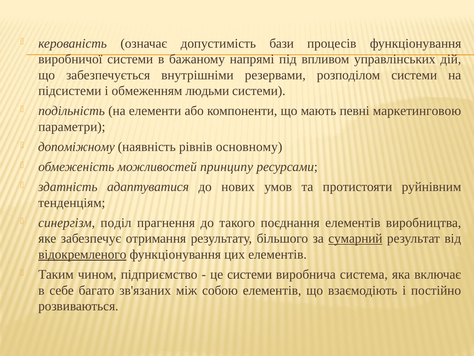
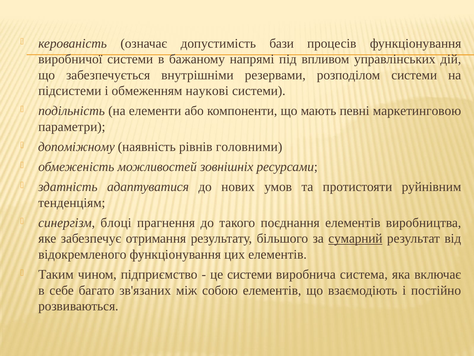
людьми: людьми -> наукові (207, 91)
основному: основному -> головними (249, 147)
принципу: принципу -> зовнішніх (227, 167)
поділ: поділ -> блоці (116, 222)
відокремленого underline: present -> none (82, 254)
